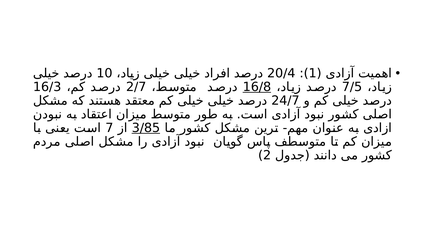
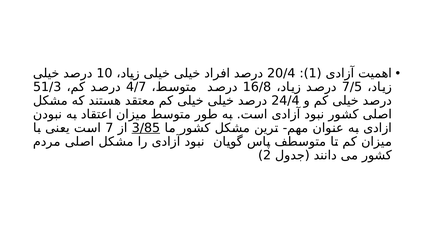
16/3: 16/3 -> 51/3 (47, 87)
2/7: 2/7 -> 4/7 (136, 87)
16/8 underline: present -> none (257, 87)
24/7: 24/7 -> 24/4 (285, 100)
